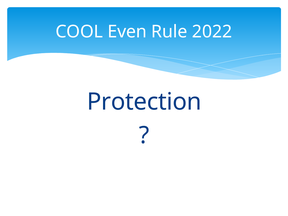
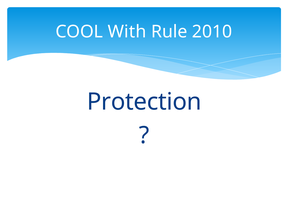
Even: Even -> With (127, 32)
2022: 2022 -> 2010 (212, 32)
